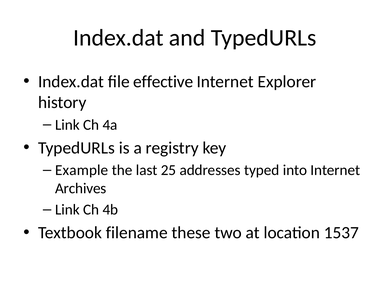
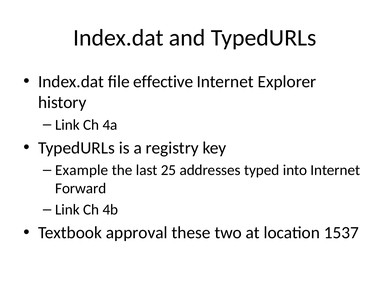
Archives: Archives -> Forward (81, 189)
filename: filename -> approval (137, 233)
